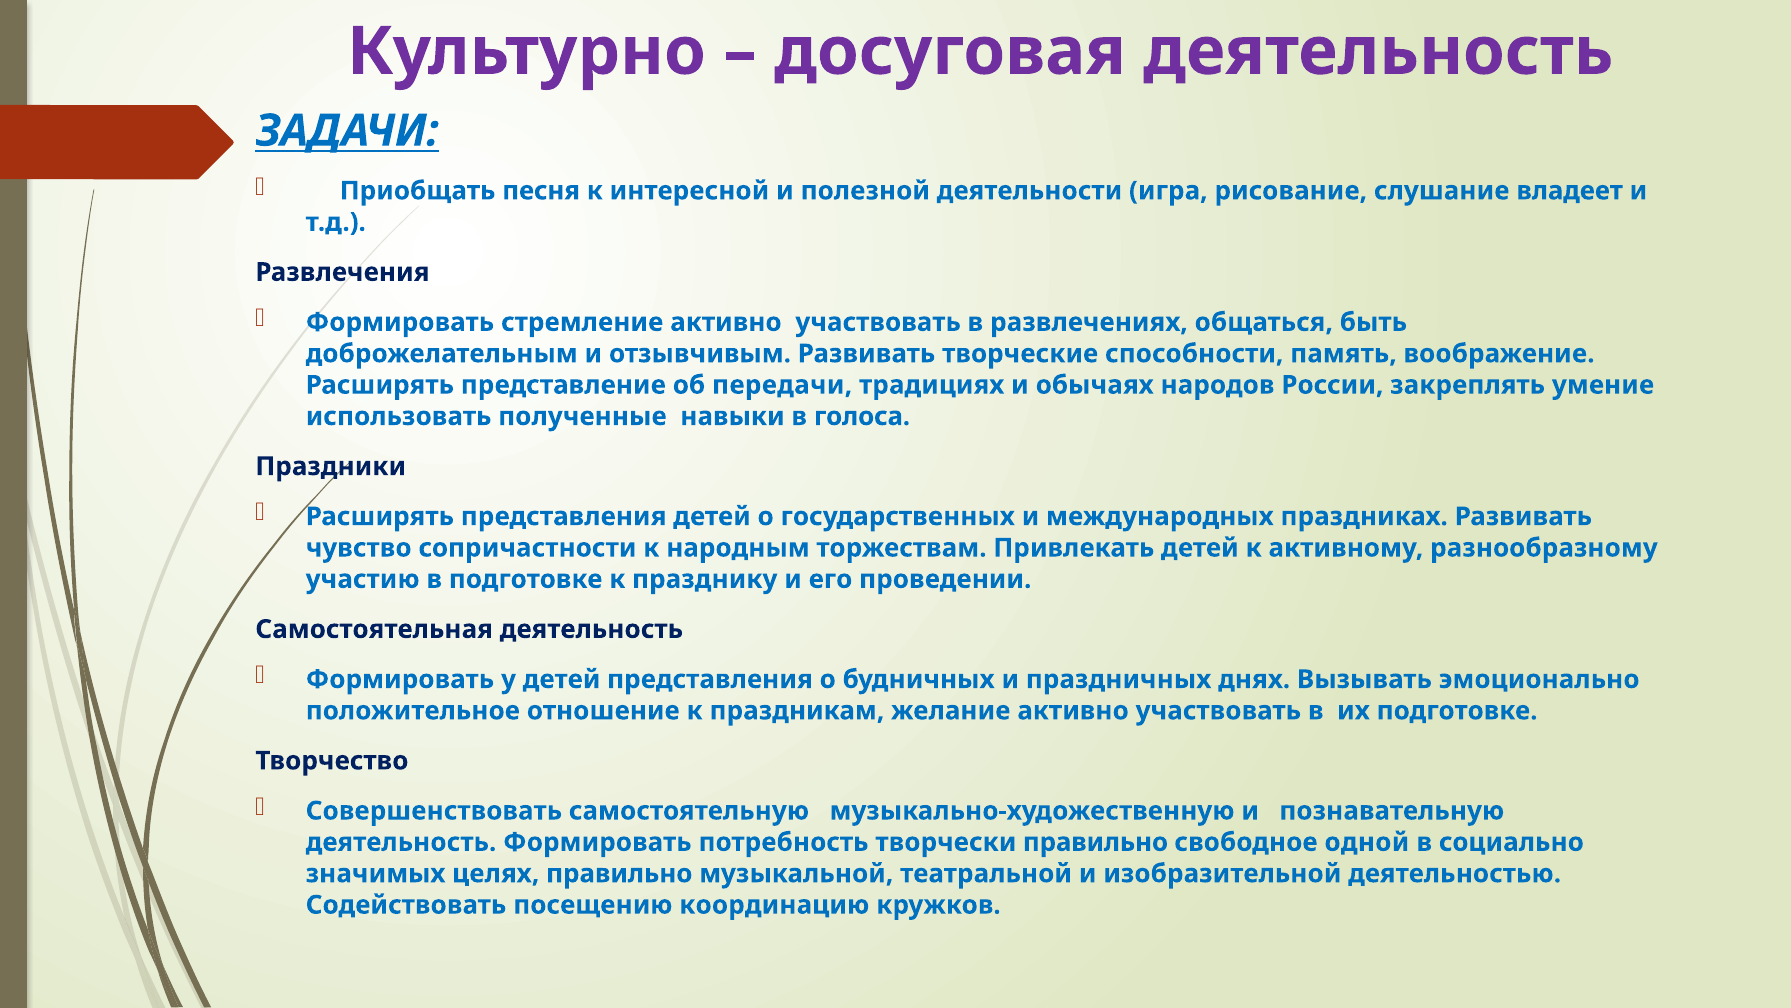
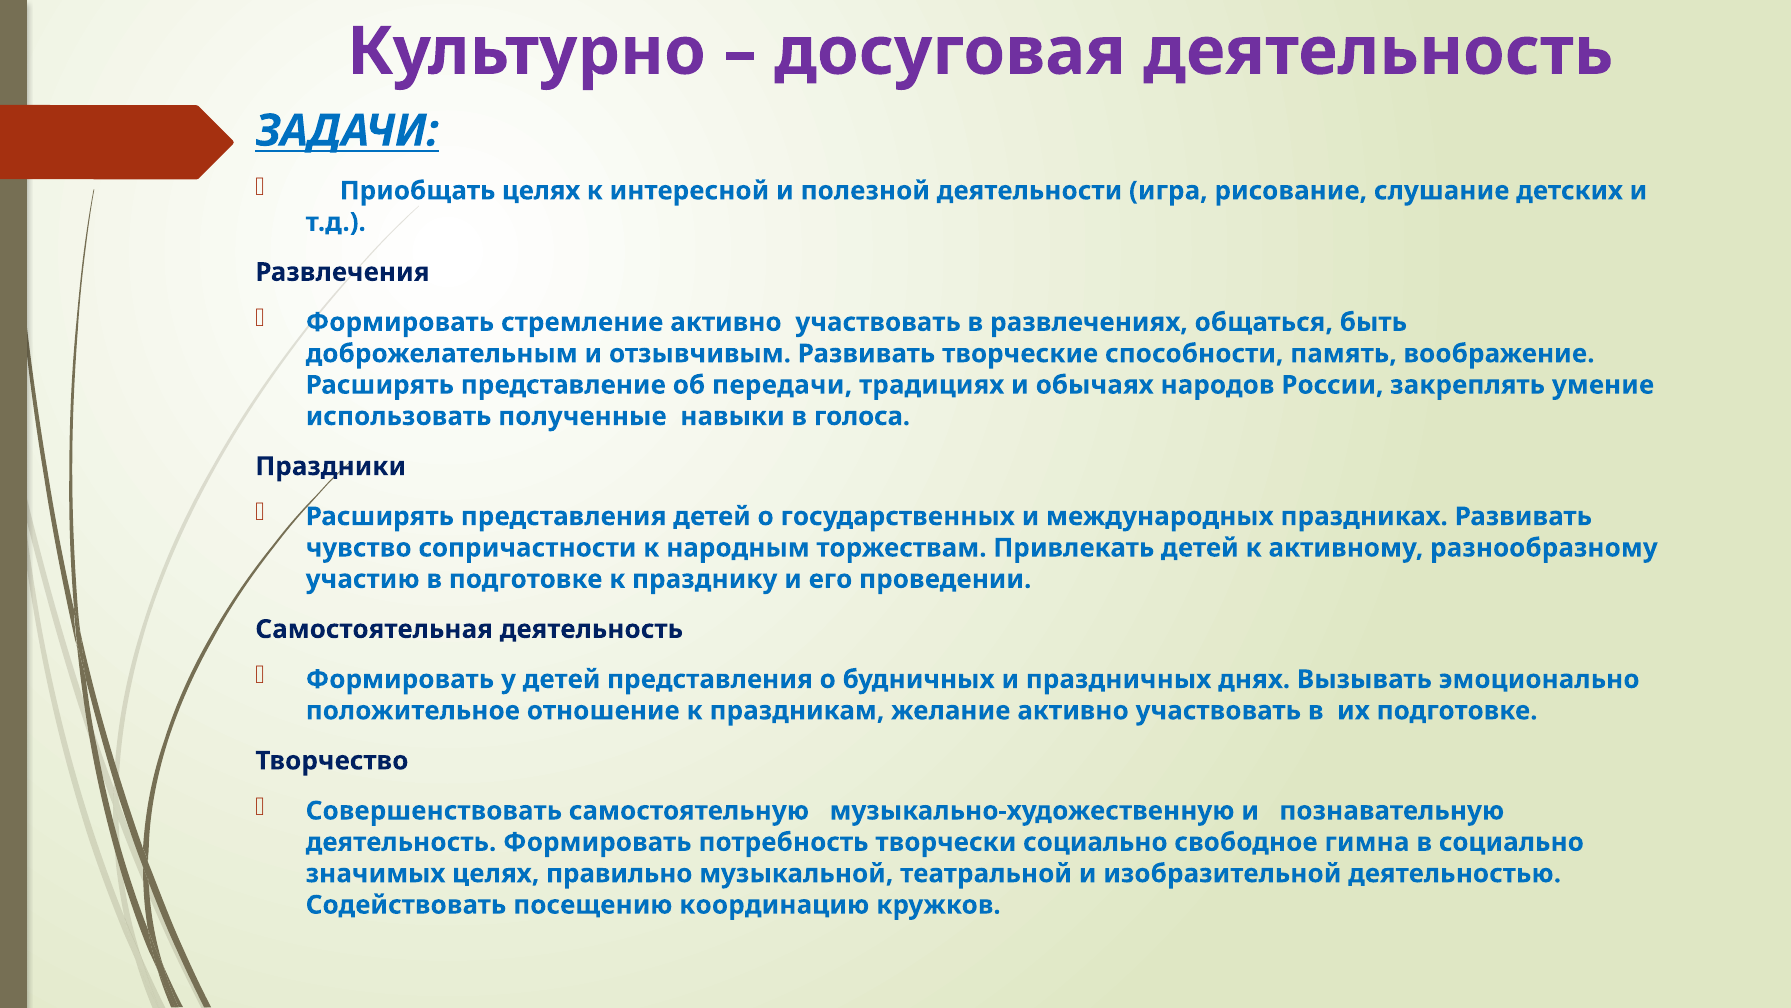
Приобщать песня: песня -> целях (541, 191)
владеет: владеет -> детских (1570, 191)
творчески правильно: правильно -> социально (1095, 842)
одной: одной -> гимна (1367, 842)
